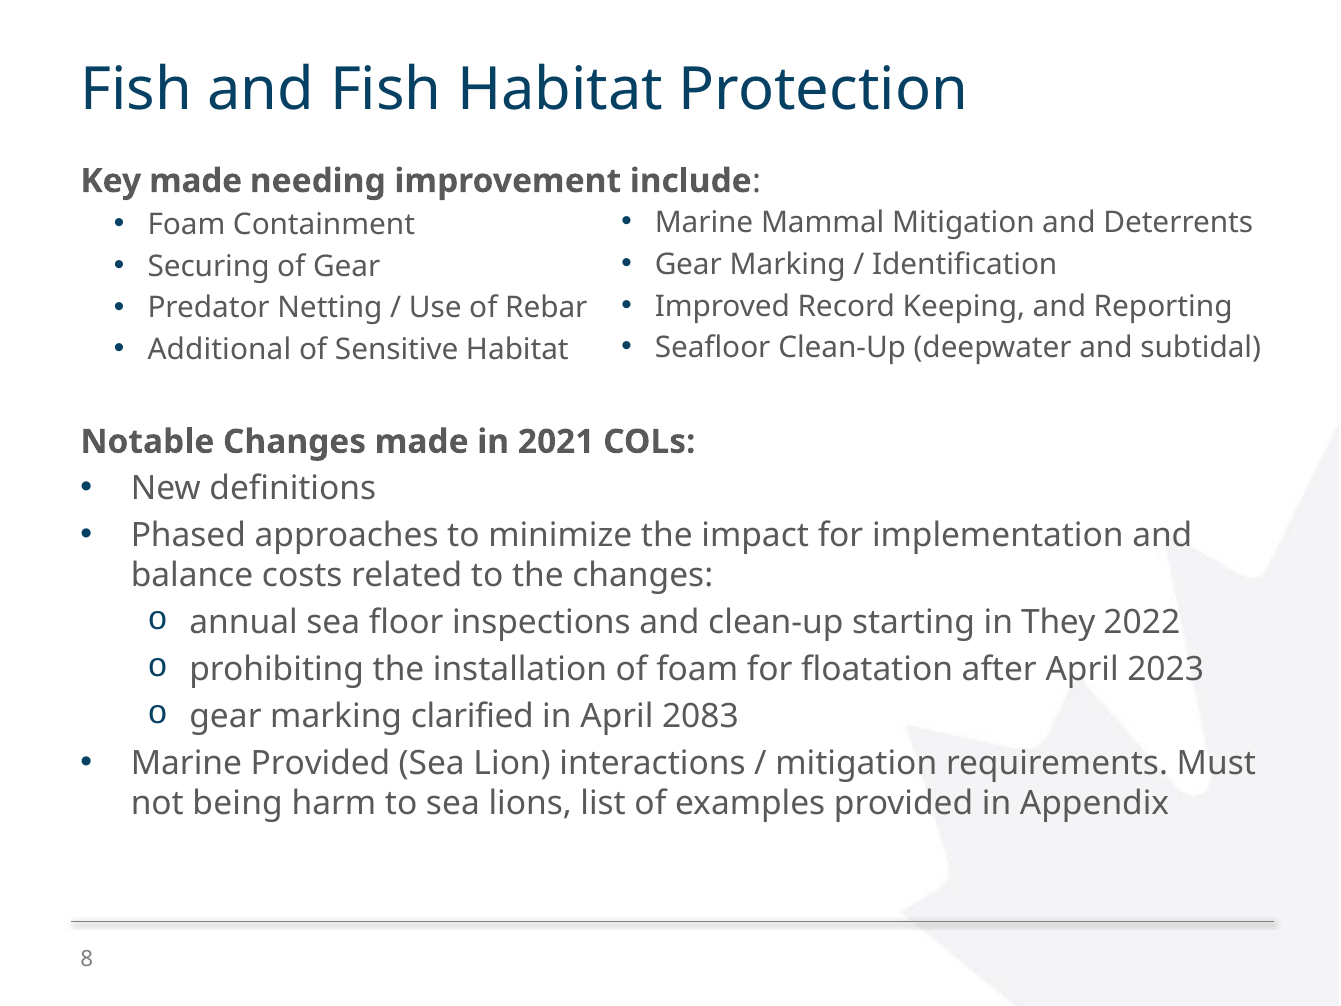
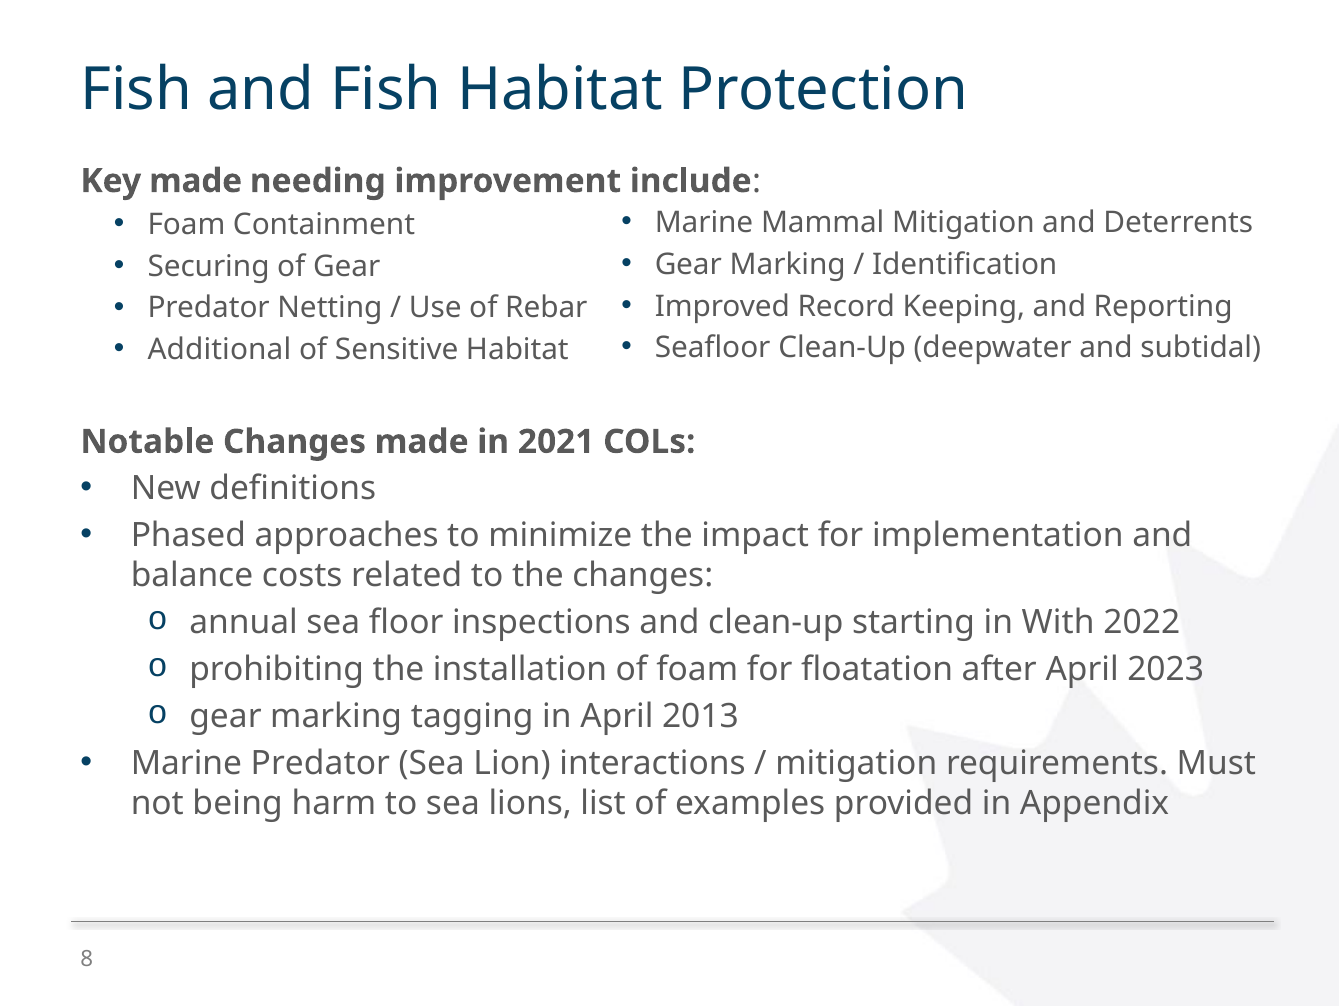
They: They -> With (1058, 623)
clarified: clarified -> tagging (472, 717)
2083: 2083 -> 2013 (700, 717)
Marine Provided: Provided -> Predator (320, 763)
